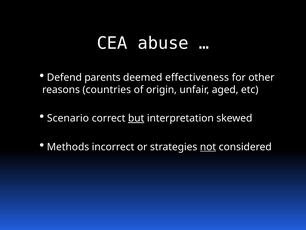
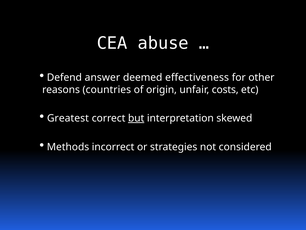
parents: parents -> answer (102, 77)
aged: aged -> costs (225, 89)
Scenario: Scenario -> Greatest (68, 118)
not underline: present -> none (208, 147)
